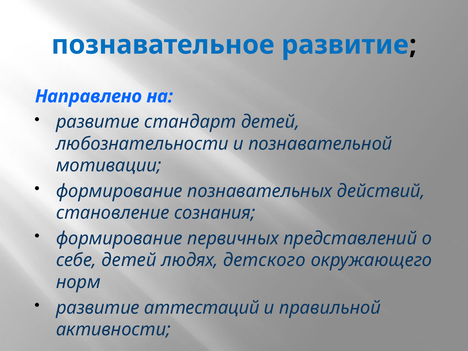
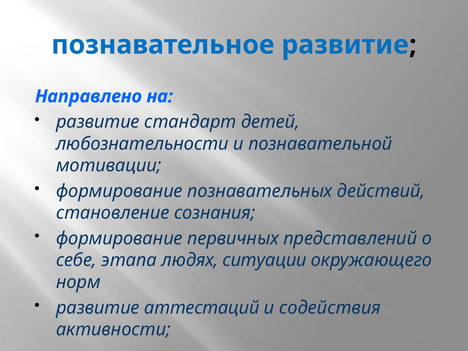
себе детей: детей -> этапа (129, 260)
детского: детского -> ситуации (265, 260)
правильной: правильной -> содействия (330, 308)
